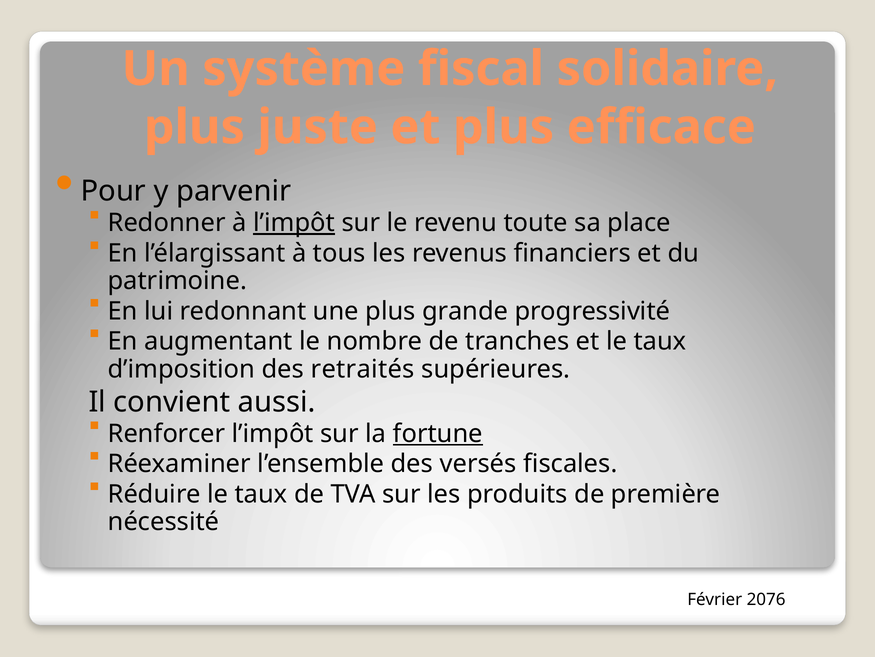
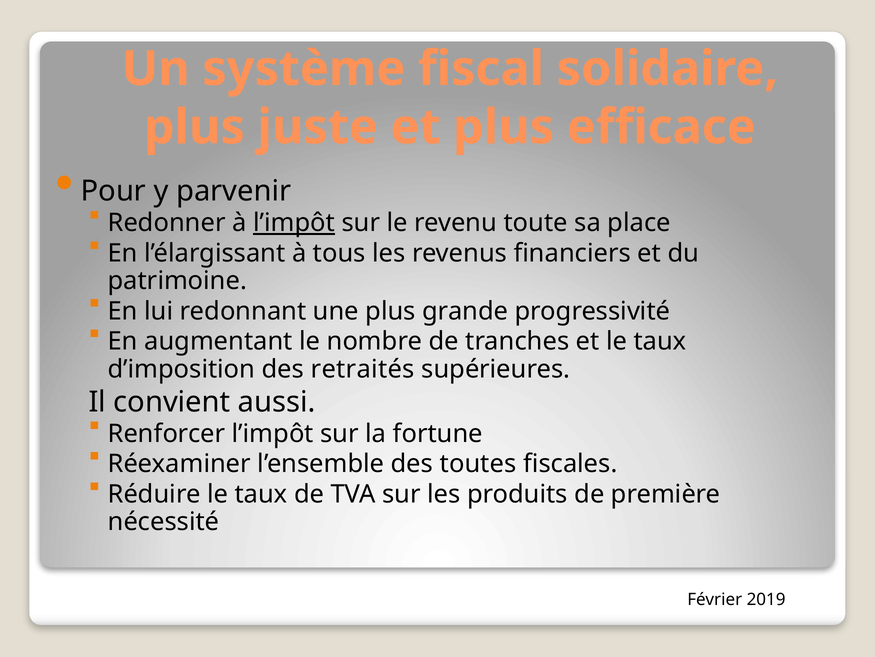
fortune underline: present -> none (438, 433)
versés: versés -> toutes (478, 463)
2076: 2076 -> 2019 (766, 599)
